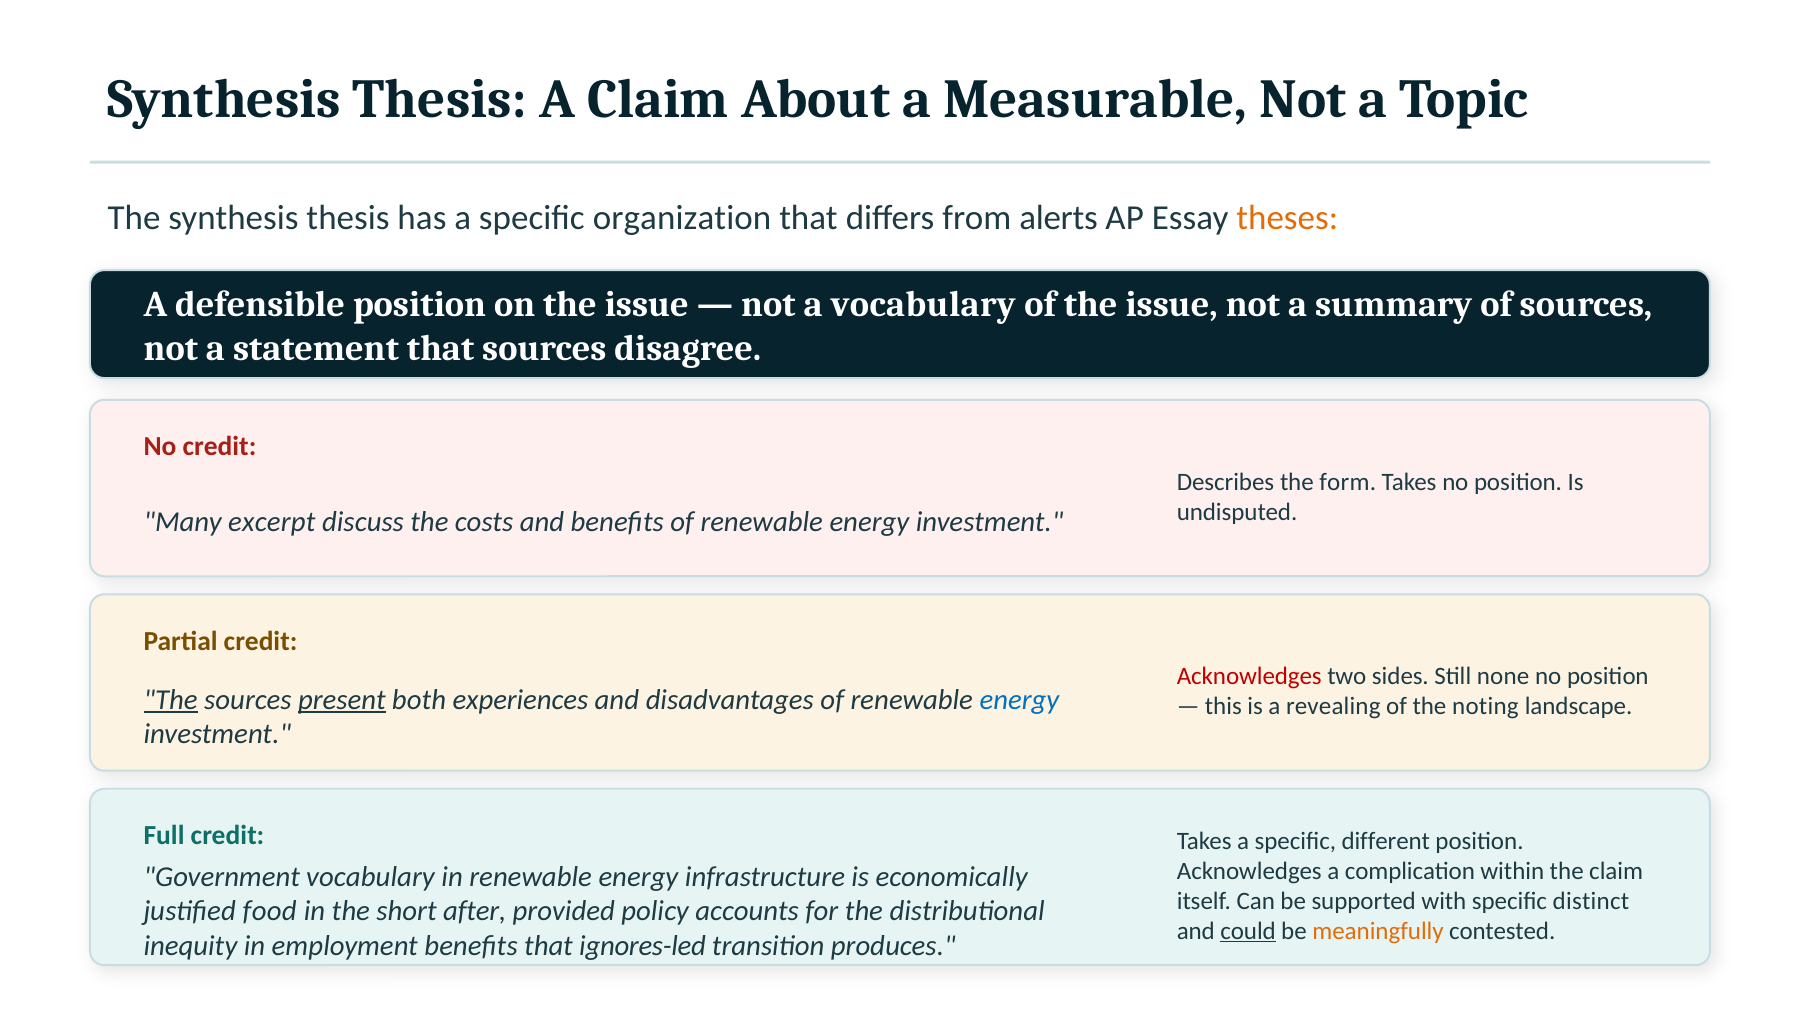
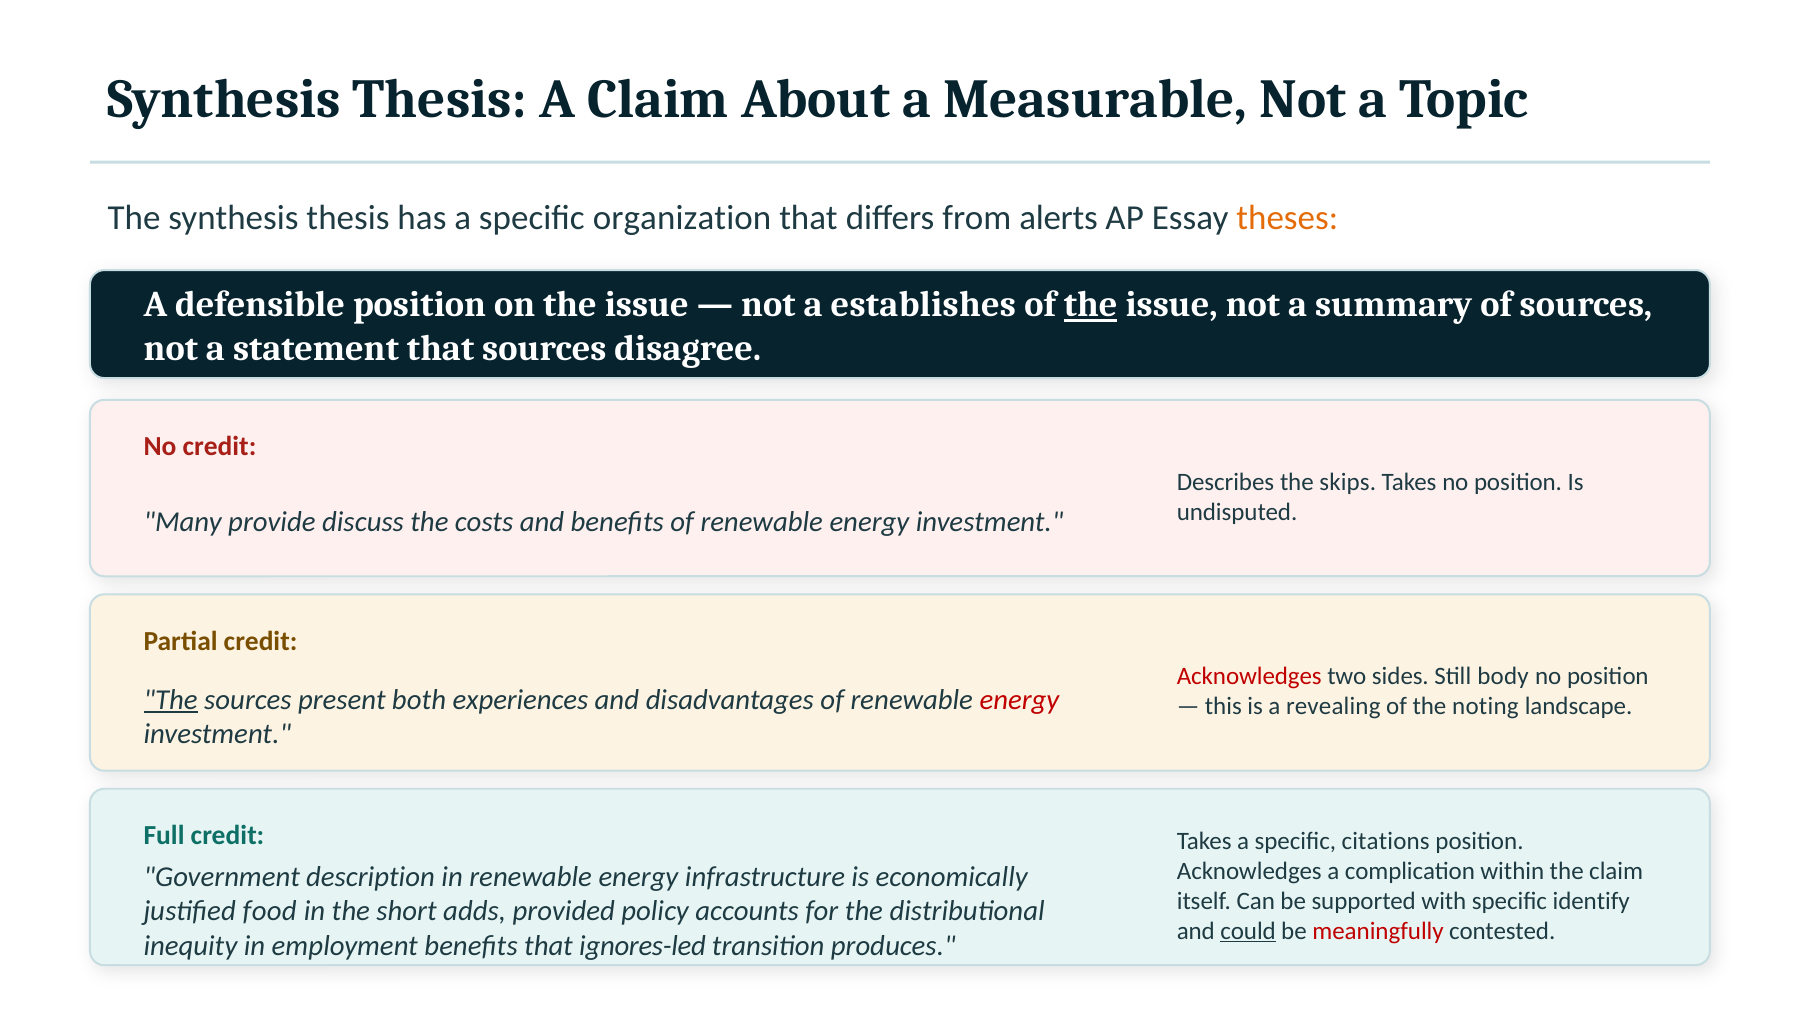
a vocabulary: vocabulary -> establishes (923, 305)
the underline: none -> present (1091, 305)
form: form -> skips (1348, 482)
excerpt: excerpt -> provide (272, 522)
none: none -> body (1503, 676)
present underline: present -> none (342, 699)
energy colour: blue -> red (1019, 699)
different: different -> citations (1386, 840)
Government vocabulary: vocabulary -> description (371, 876)
distinct: distinct -> identify (1591, 900)
after: after -> adds (475, 911)
meaningfully colour: orange -> red (1378, 931)
